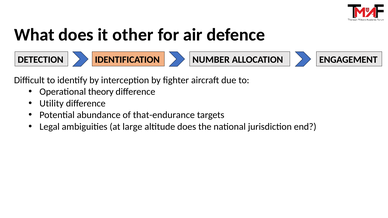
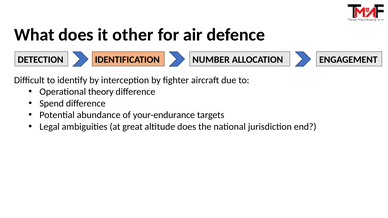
Utility: Utility -> Spend (52, 104)
that-endurance: that-endurance -> your-endurance (164, 115)
large: large -> great (132, 127)
